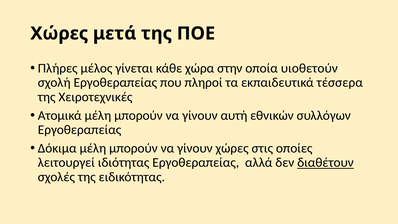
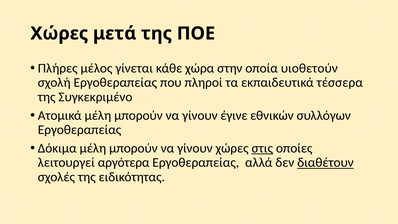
Χειροτεχνικές: Χειροτεχνικές -> Συγκεκριμένο (95, 97)
αυτή: αυτή -> έγινε (234, 115)
στις underline: none -> present (262, 148)
ιδιότητας: ιδιότητας -> αργότερα (124, 162)
